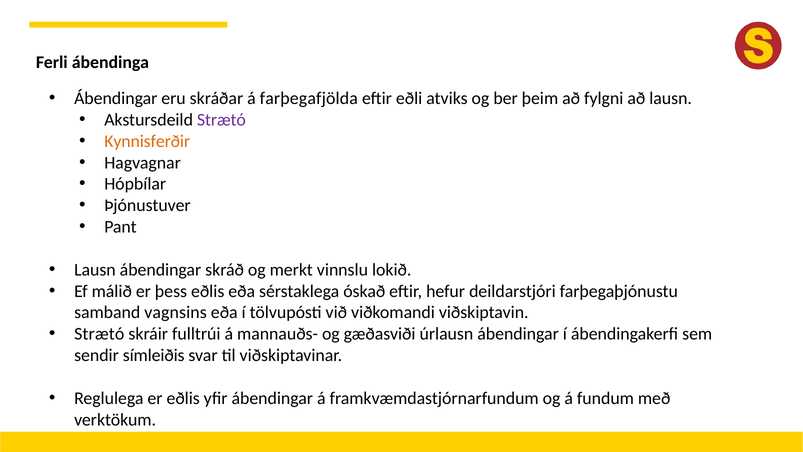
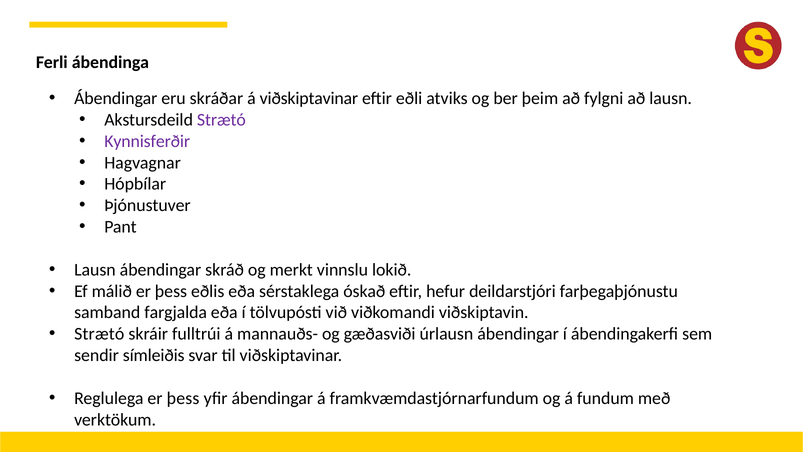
á farþegafjölda: farþegafjölda -> viðskiptavinar (309, 98)
Kynnisferðir colour: orange -> purple (147, 141)
vagnsins: vagnsins -> fargjalda (176, 312)
Reglulega er eðlis: eðlis -> þess (183, 398)
